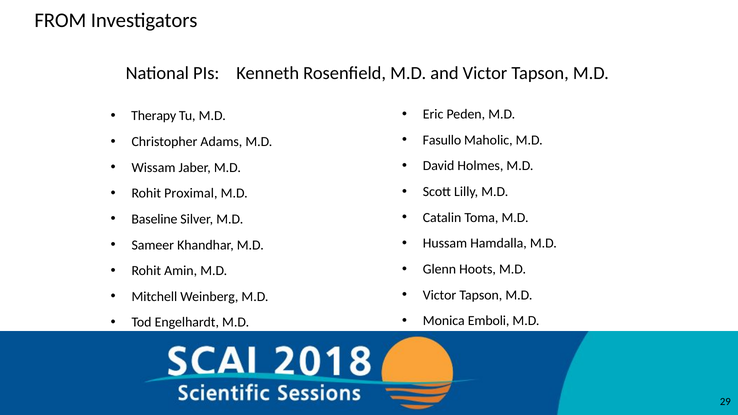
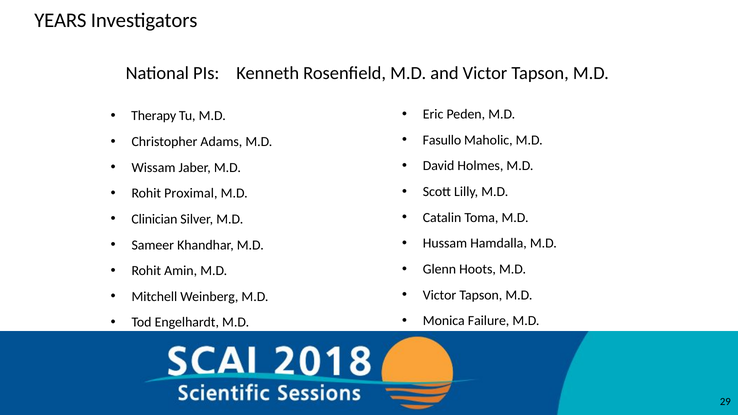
FROM: FROM -> YEARS (60, 20)
Baseline: Baseline -> Clinician (154, 219)
Emboli: Emboli -> Failure (489, 321)
